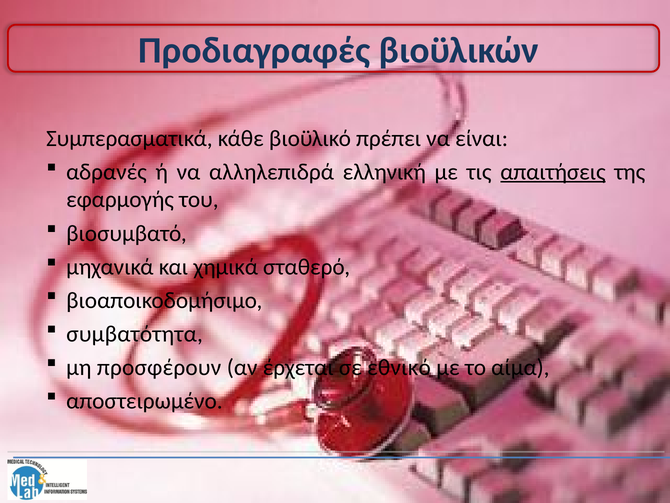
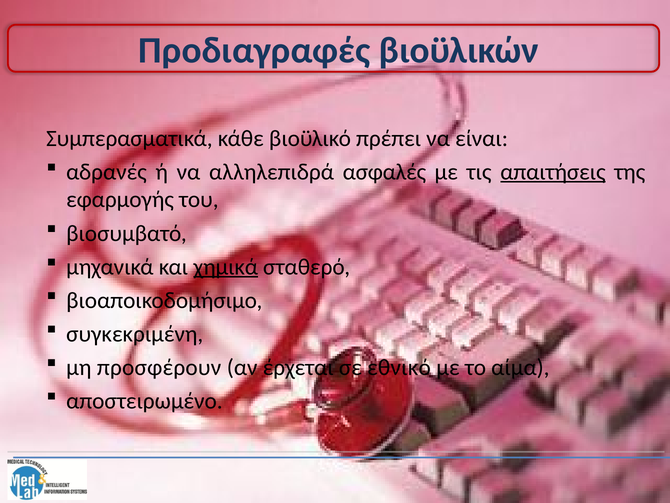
ελληνική: ελληνική -> ασφαλές (384, 172)
χημικά underline: none -> present (226, 267)
συμβατότητα: συμβατότητα -> συγκεκριμένη (135, 334)
